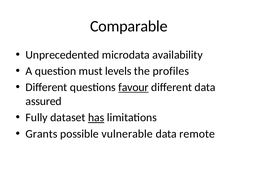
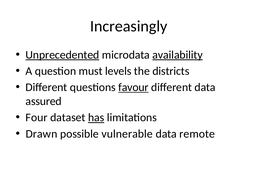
Comparable: Comparable -> Increasingly (129, 26)
Unprecedented underline: none -> present (62, 55)
availability underline: none -> present (178, 55)
profiles: profiles -> districts (171, 71)
Fully: Fully -> Four (37, 118)
Grants: Grants -> Drawn (41, 134)
